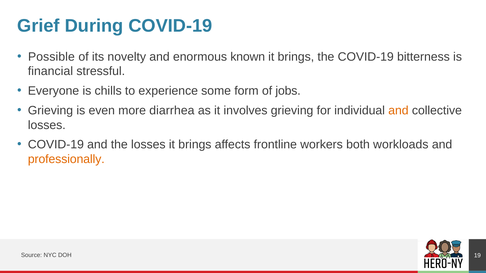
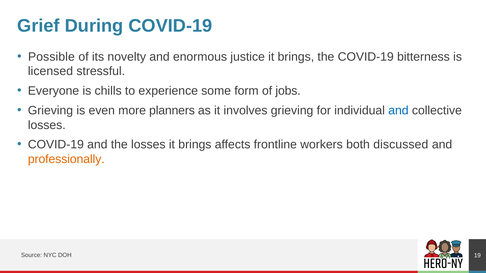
known: known -> justice (248, 57)
financial: financial -> licensed (50, 71)
diarrhea: diarrhea -> planners (172, 111)
and colour: orange -> blue (398, 111)
workloads: workloads -> discussed (401, 145)
